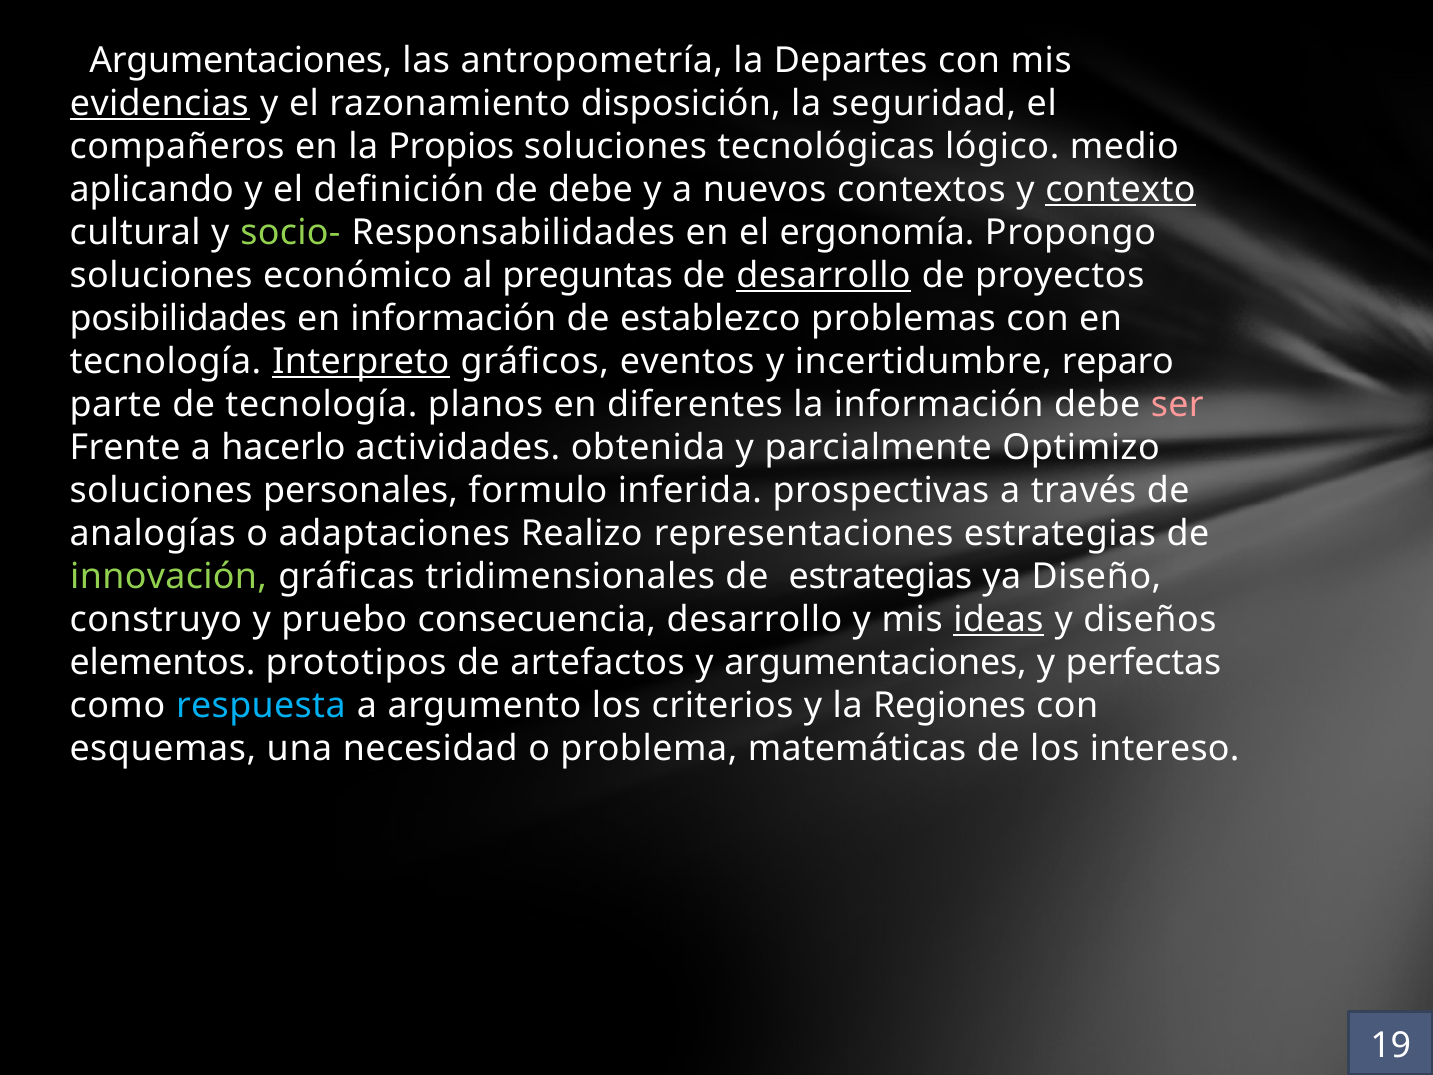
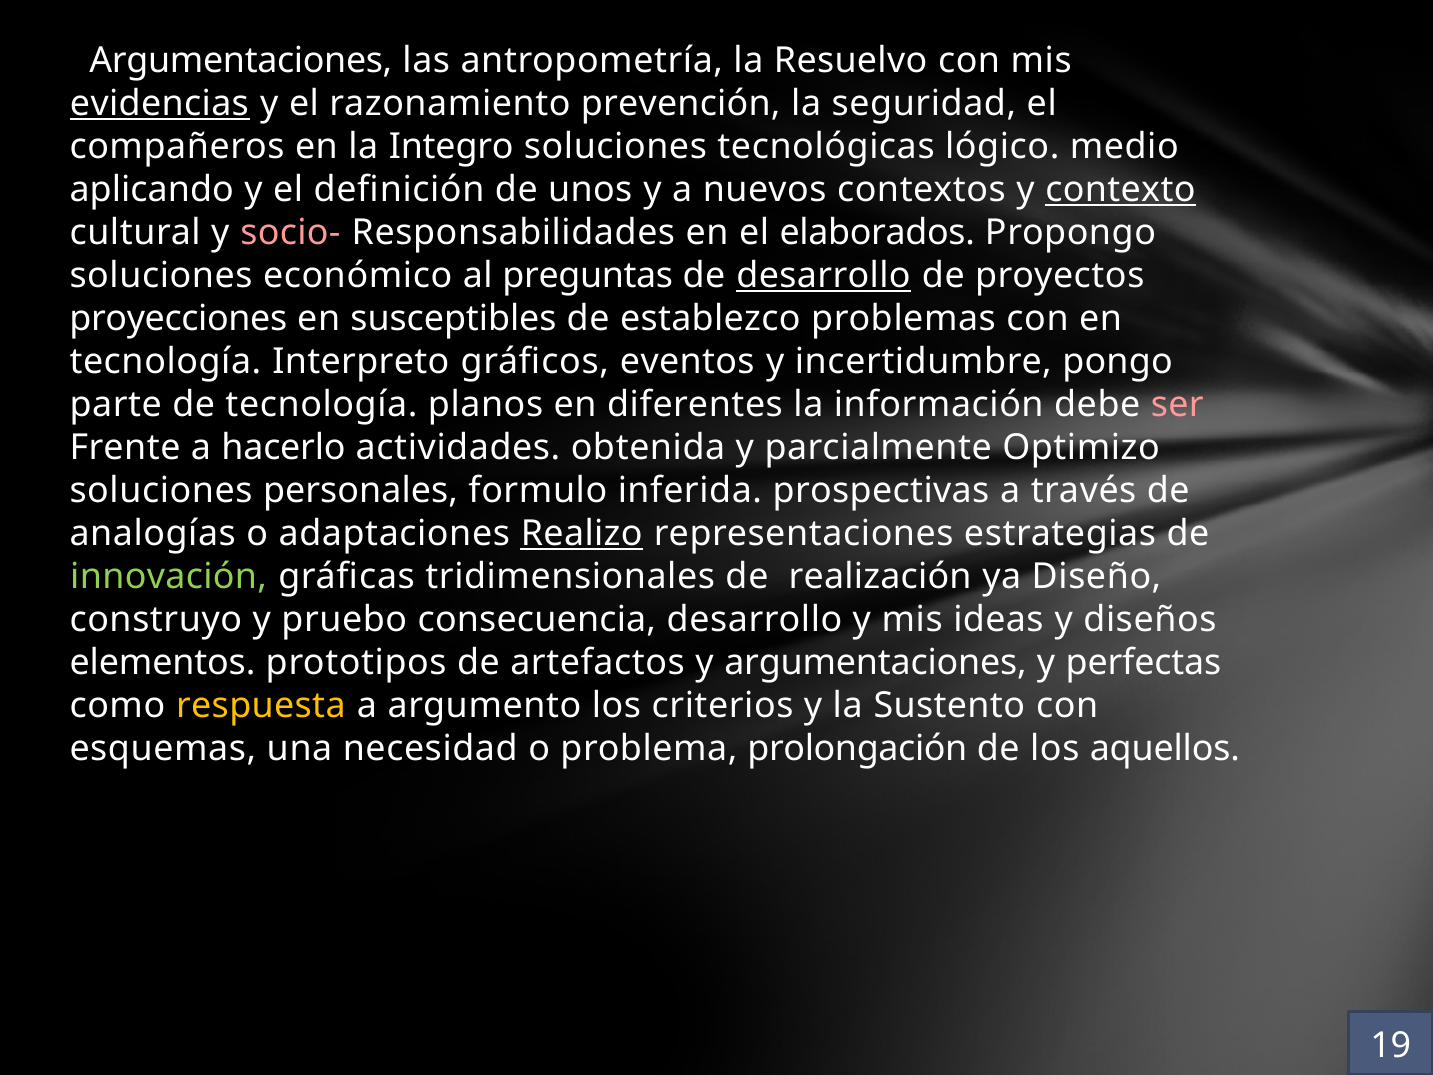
Departes: Departes -> Resuelvo (851, 61)
disposición: disposición -> prevención (681, 104)
Propios: Propios -> Integro (451, 147)
de debe: debe -> unos (590, 190)
socio- colour: light green -> pink (290, 233)
ergonomía: ergonomía -> elaborados (877, 233)
posibilidades: posibilidades -> proyecciones (178, 319)
en información: información -> susceptibles (453, 319)
Interpreto underline: present -> none (361, 362)
reparo: reparo -> pongo (1118, 362)
Realizo underline: none -> present (582, 534)
de estrategias: estrategias -> realización (880, 577)
ideas underline: present -> none (998, 620)
respuesta colour: light blue -> yellow (261, 706)
Regiones: Regiones -> Sustento (949, 706)
matemáticas: matemáticas -> prolongación (857, 749)
intereso: intereso -> aquellos (1165, 749)
